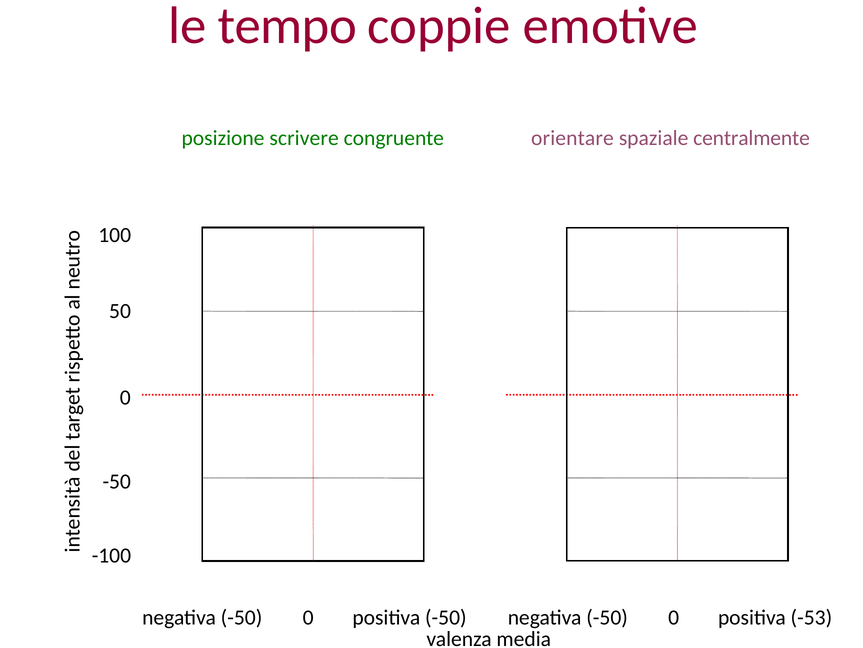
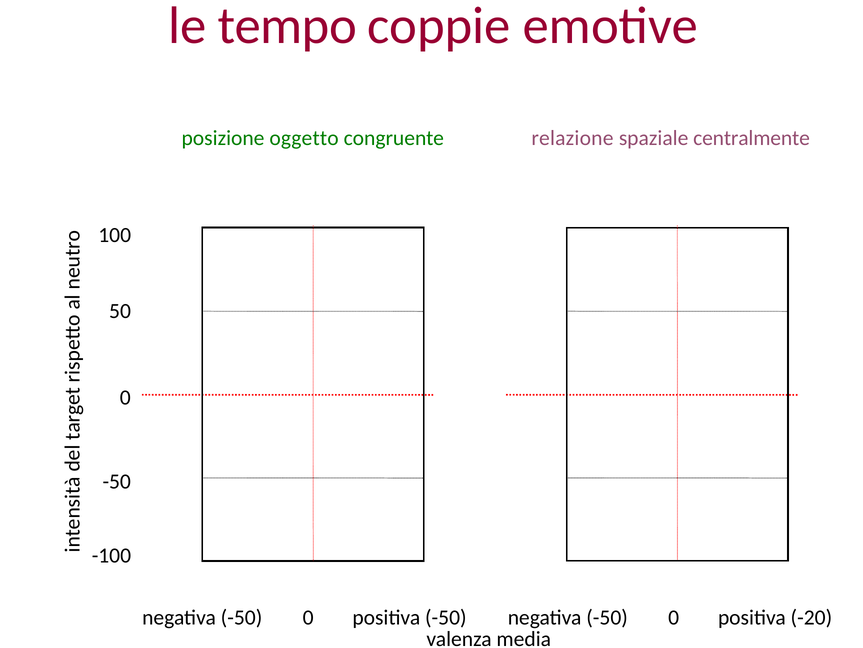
scrivere: scrivere -> oggetto (304, 138)
orientare: orientare -> relazione (572, 138)
-53: -53 -> -20 (811, 617)
